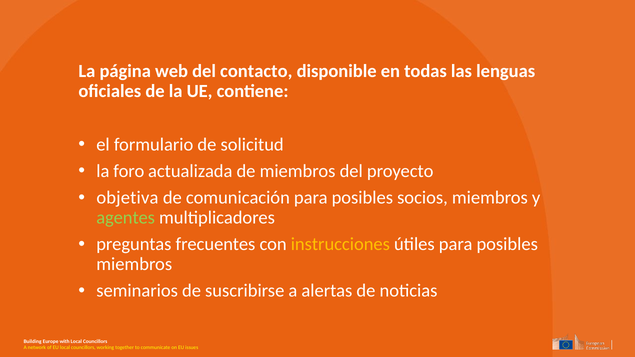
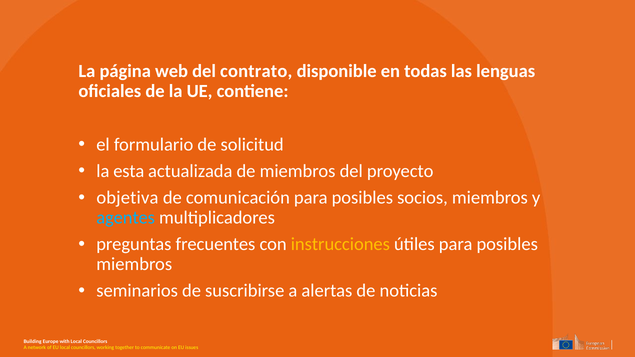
contacto: contacto -> contrato (256, 71)
foro: foro -> esta (129, 171)
agentes colour: light green -> light blue (126, 218)
